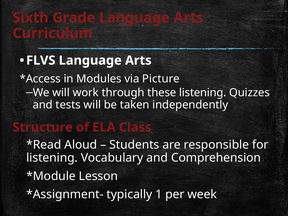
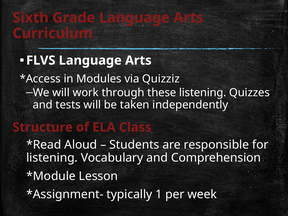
Picture: Picture -> Quizziz (161, 79)
